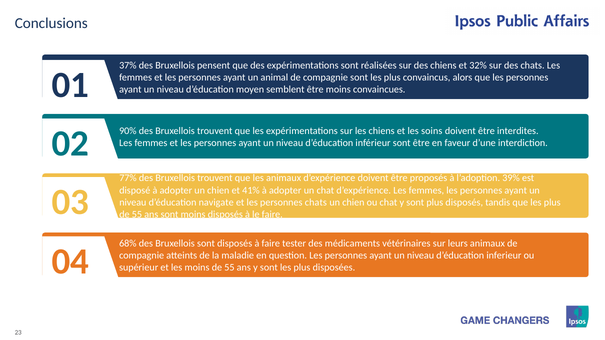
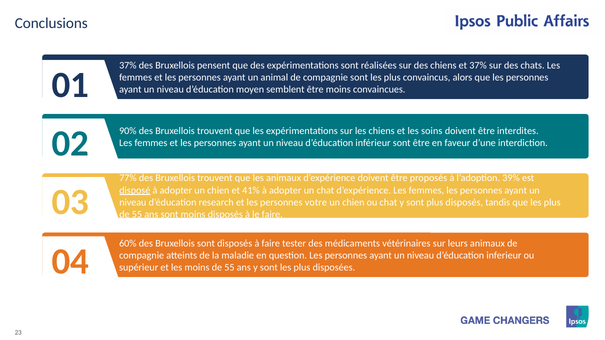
et 32%: 32% -> 37% (478, 65)
disposé underline: none -> present (135, 190)
navigate: navigate -> research (216, 202)
personnes chats: chats -> votre (316, 202)
68%: 68% -> 60% (128, 244)
